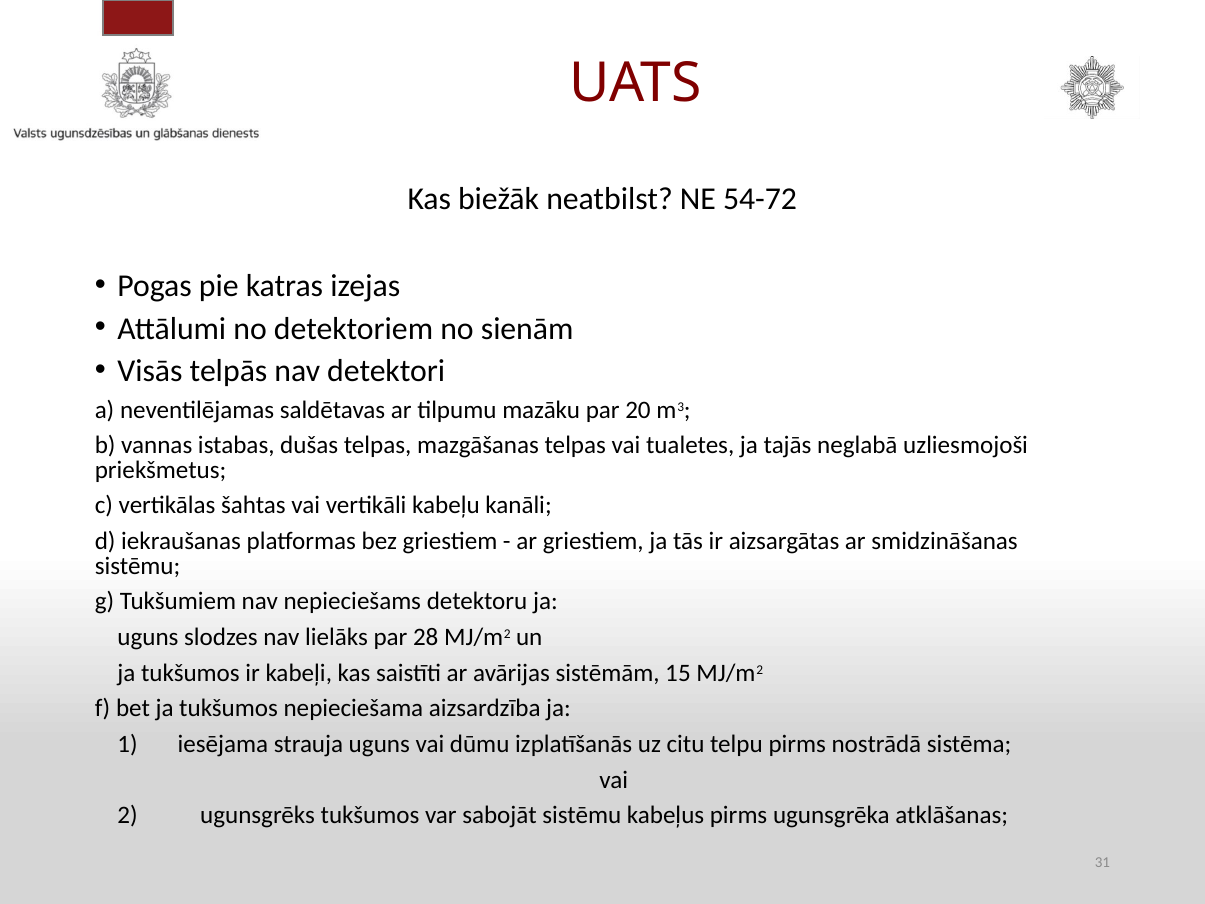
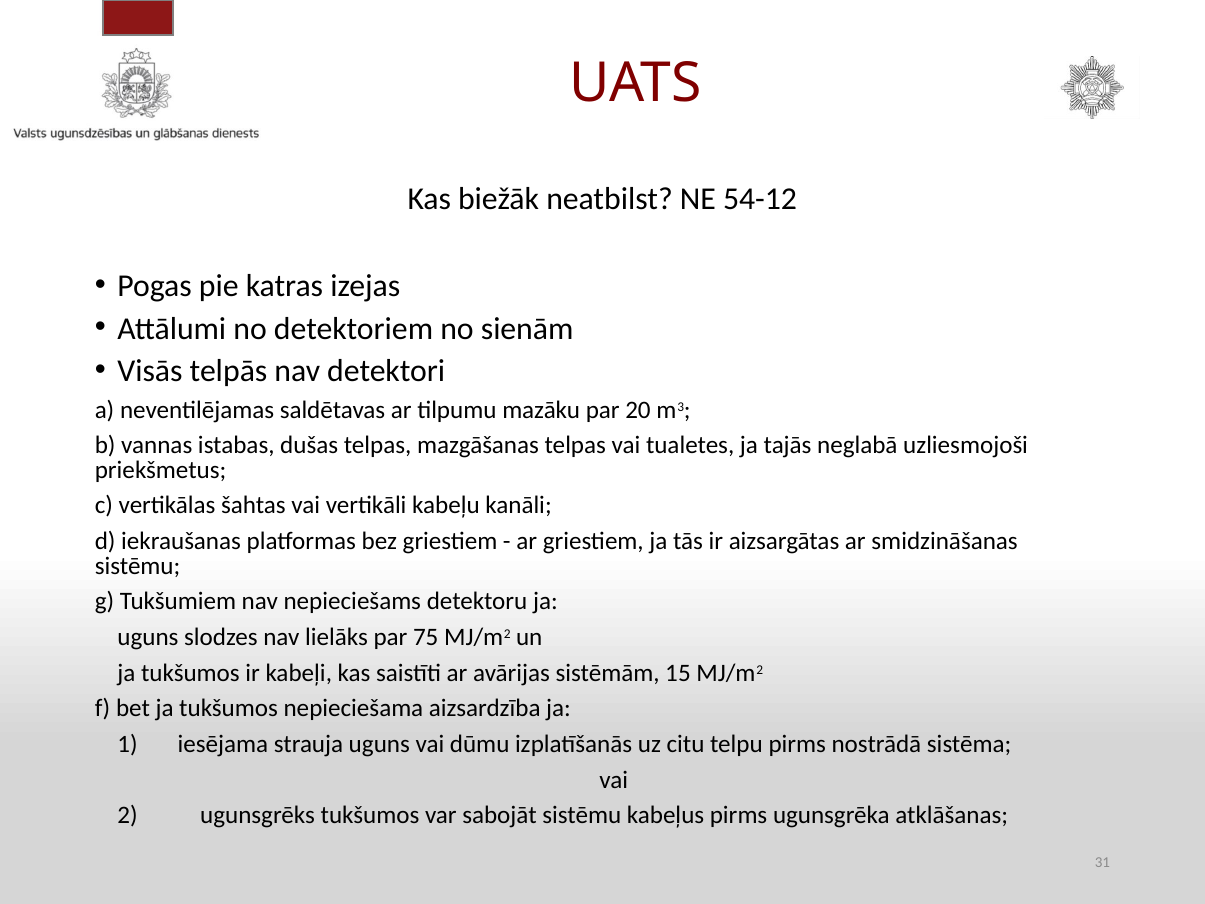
54-72: 54-72 -> 54-12 (760, 198)
28: 28 -> 75 (426, 637)
